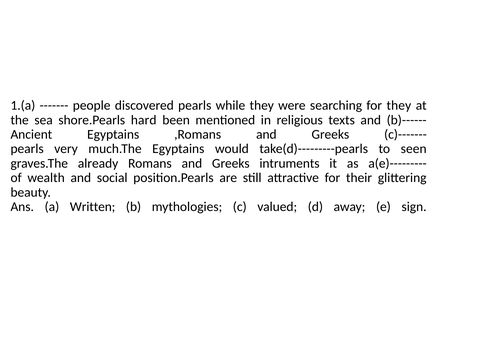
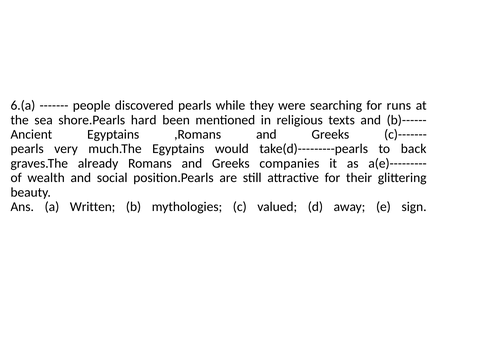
1.(a: 1.(a -> 6.(a (23, 105)
for they: they -> runs (399, 105)
seen: seen -> back (414, 149)
intruments: intruments -> companies (289, 163)
